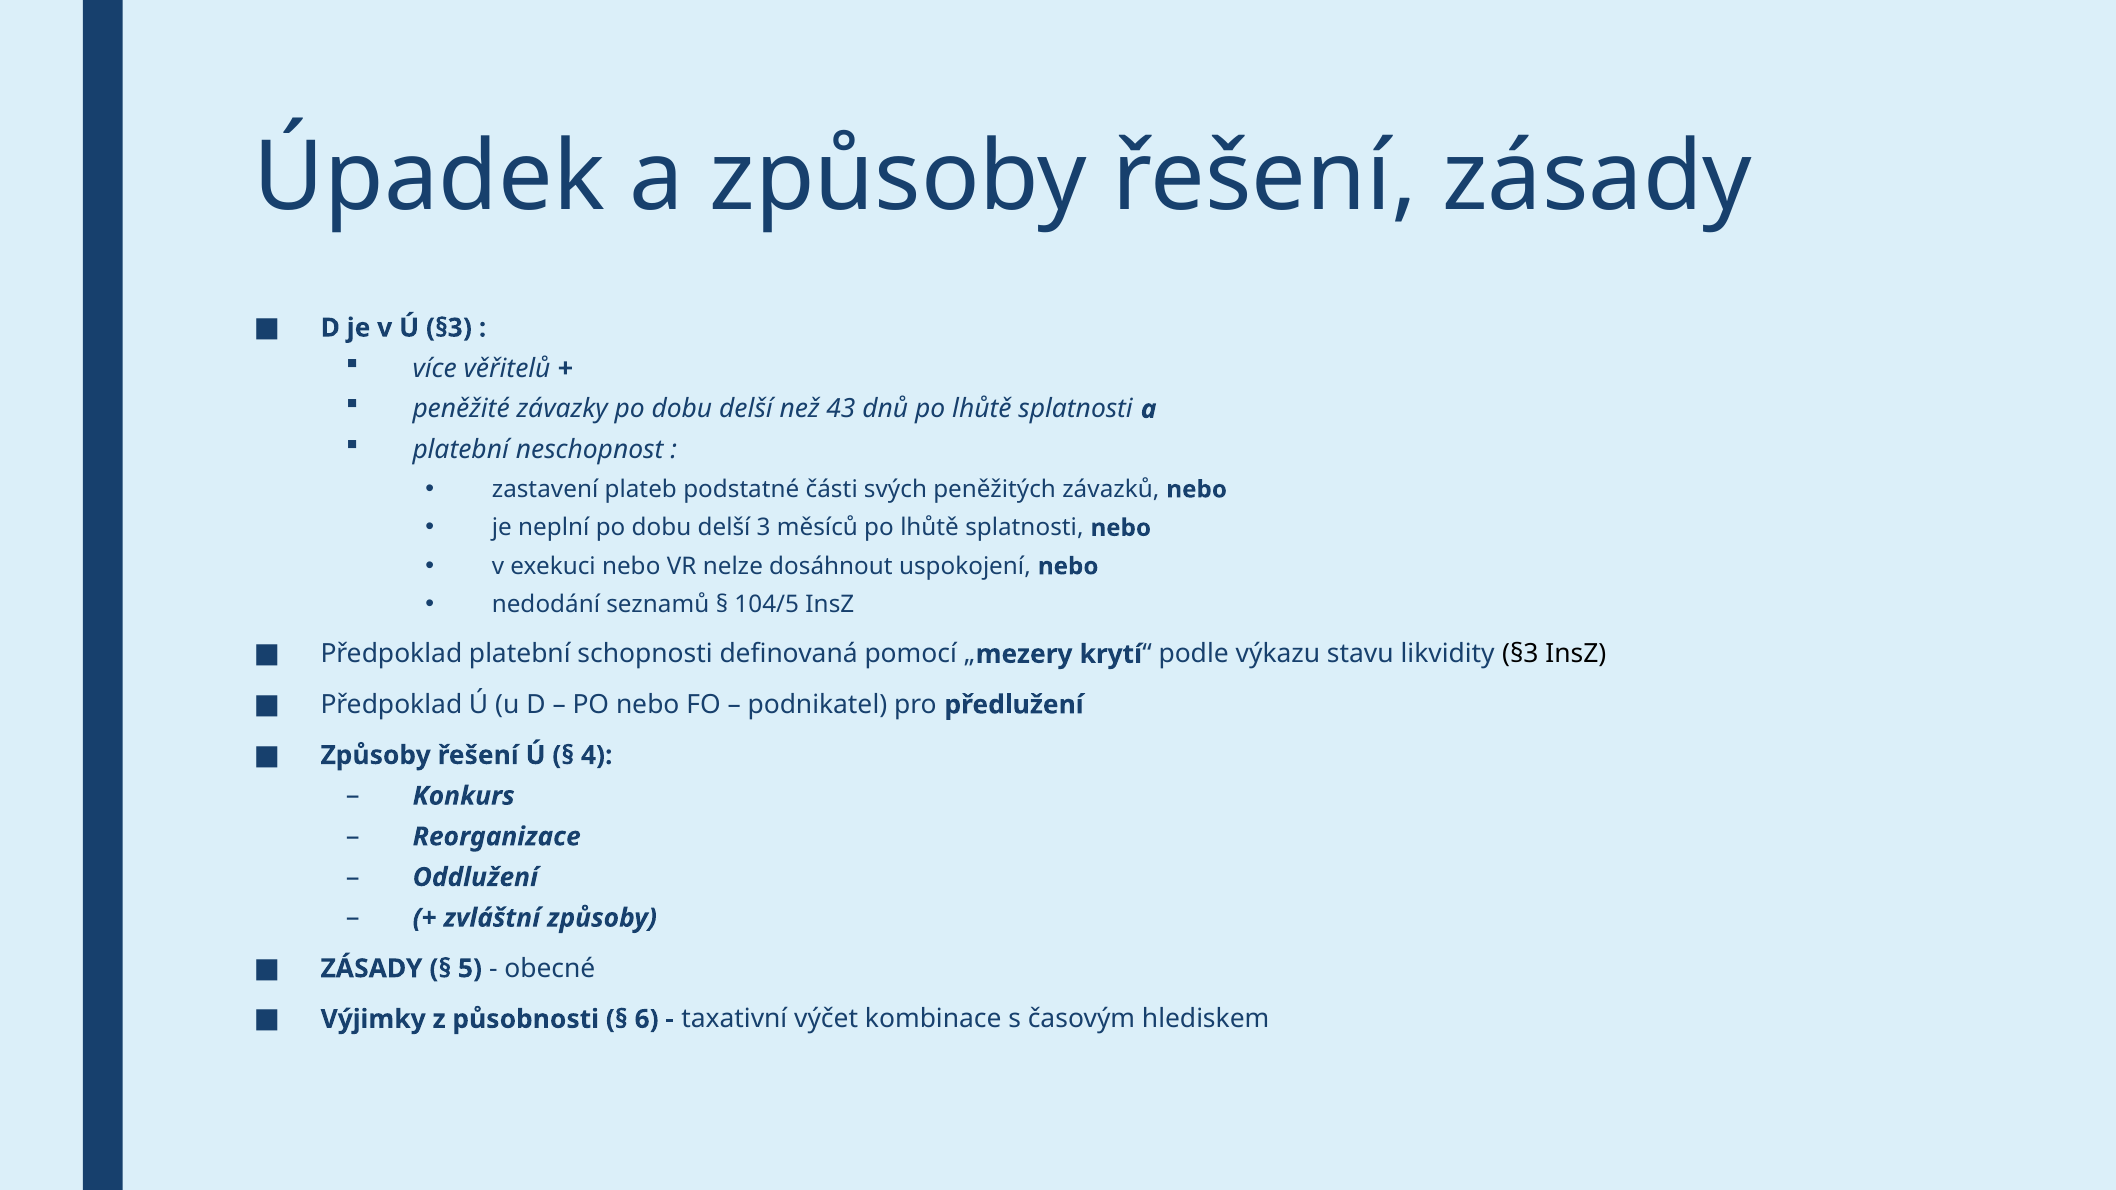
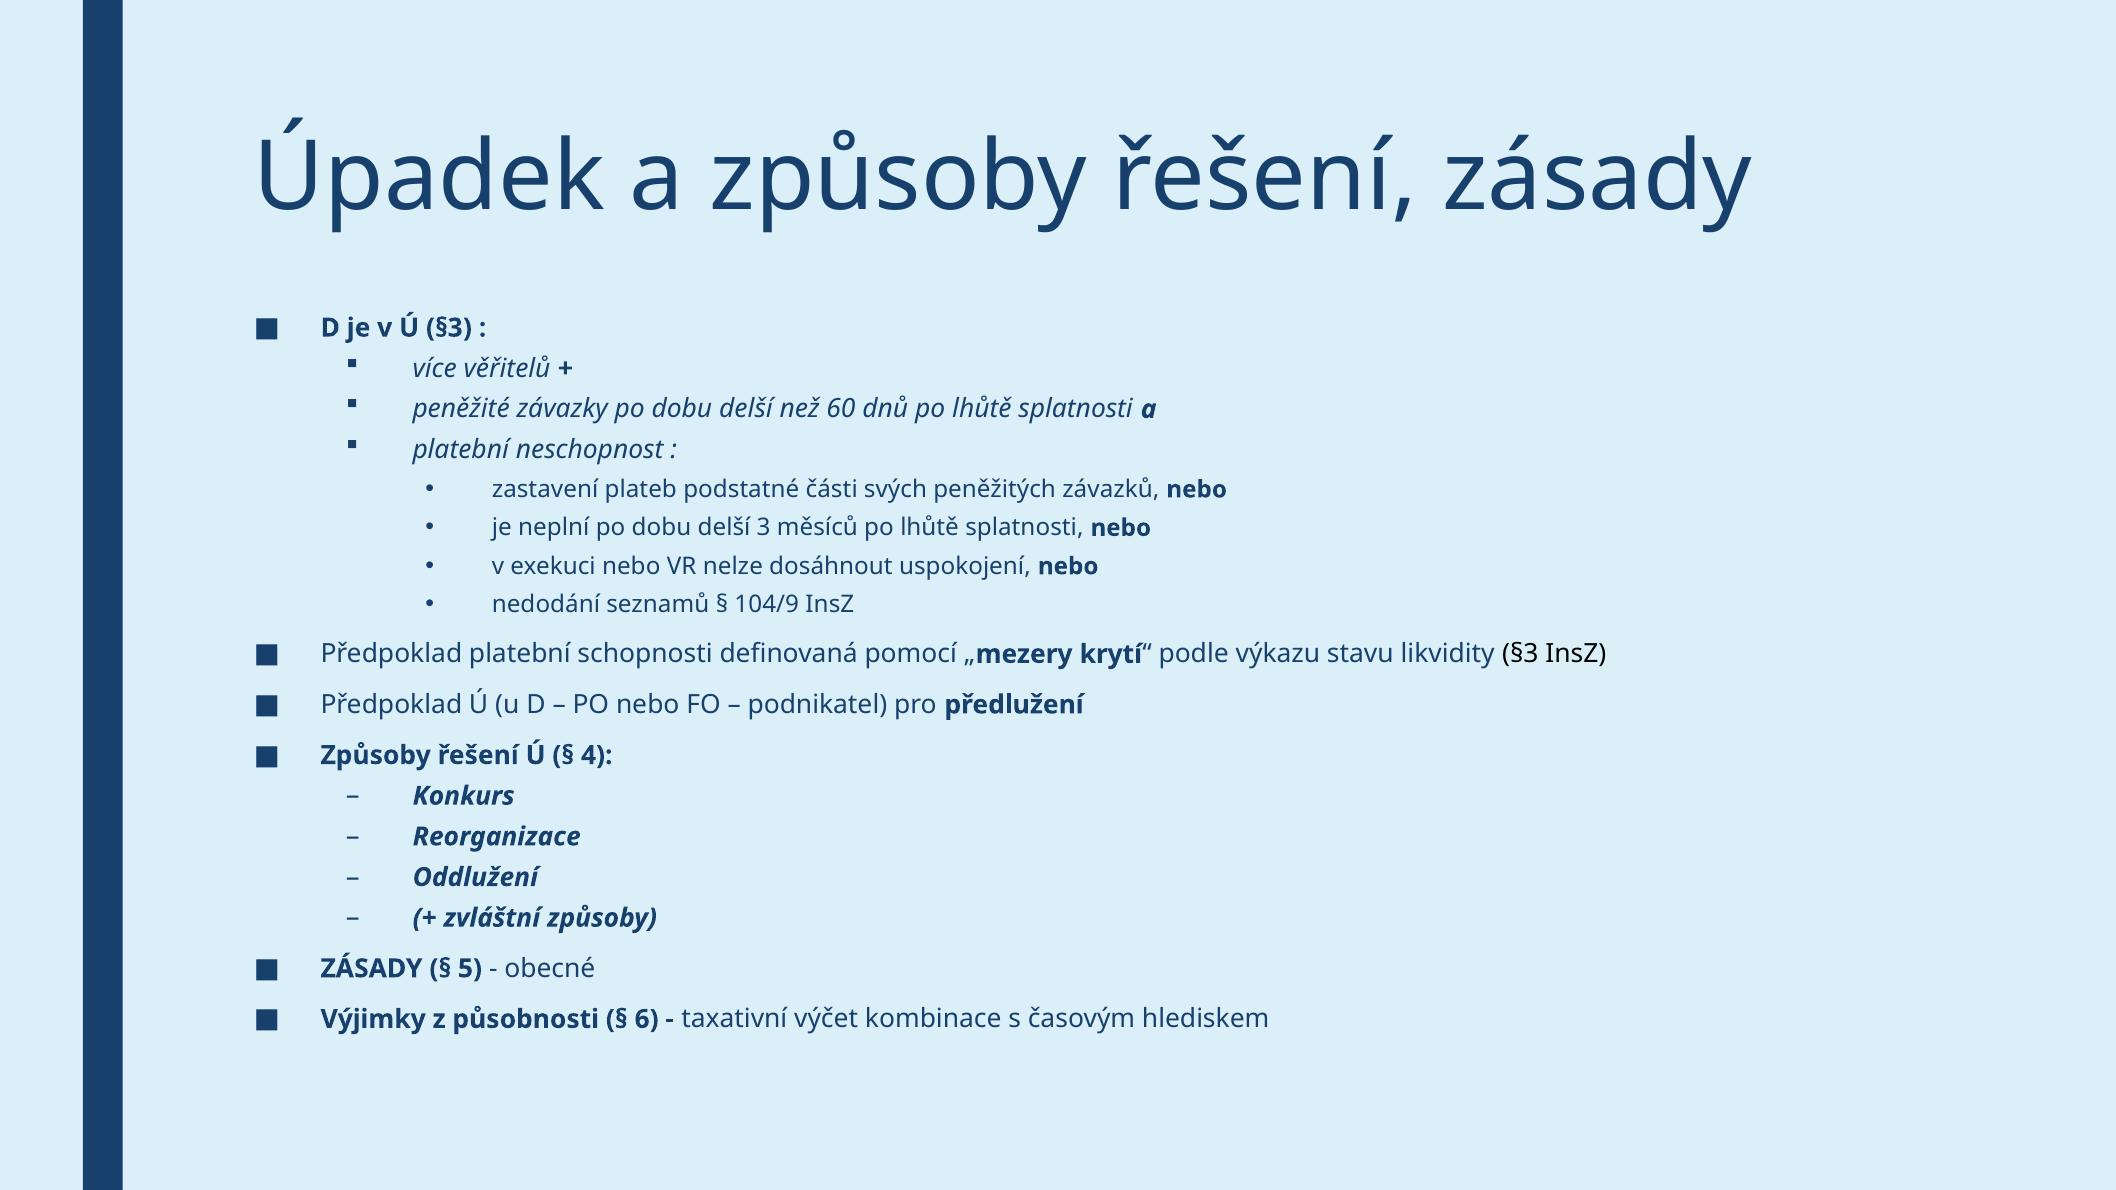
43: 43 -> 60 (841, 409)
104/5: 104/5 -> 104/9 (767, 605)
